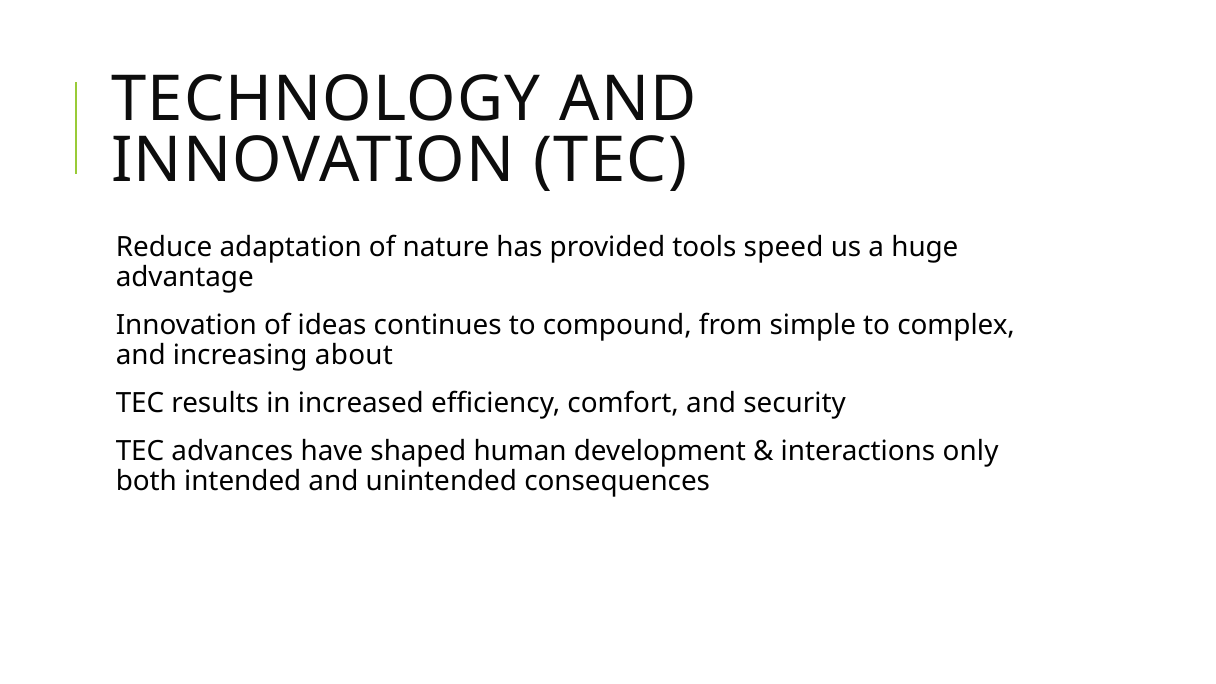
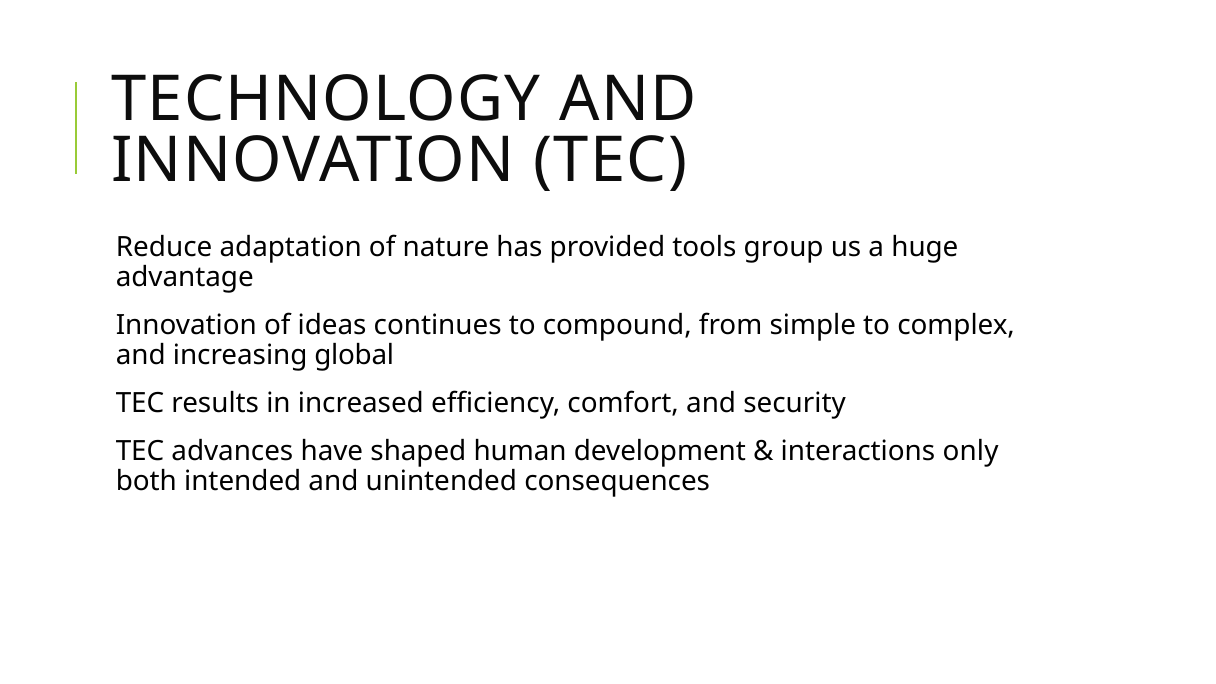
speed: speed -> group (784, 247)
about: about -> global (354, 355)
